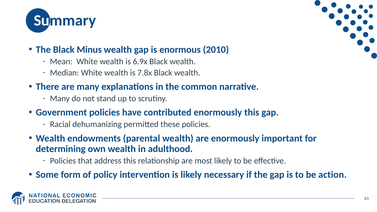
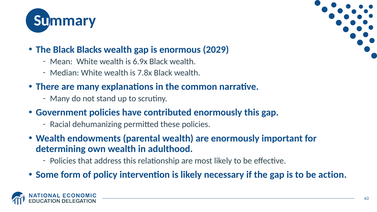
Minus: Minus -> Blacks (89, 50)
2010: 2010 -> 2029 (216, 50)
